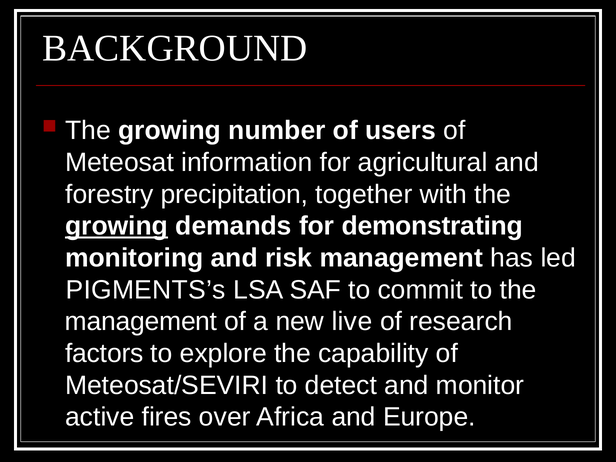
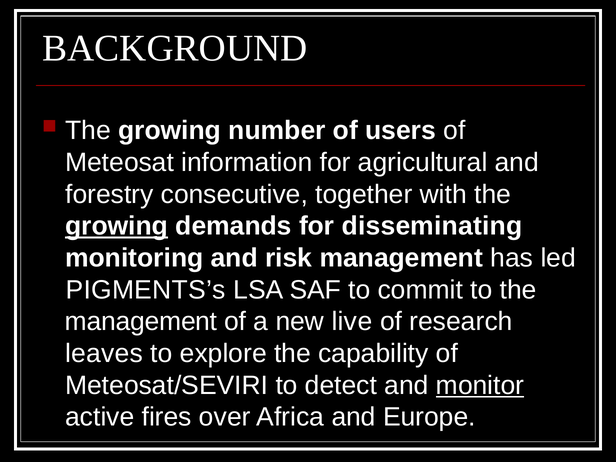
precipitation: precipitation -> consecutive (234, 194)
demonstrating: demonstrating -> disseminating (432, 226)
factors: factors -> leaves (104, 353)
monitor underline: none -> present (480, 385)
